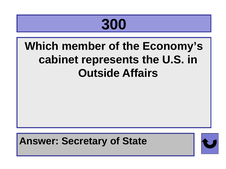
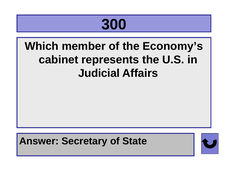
Outside: Outside -> Judicial (99, 73)
